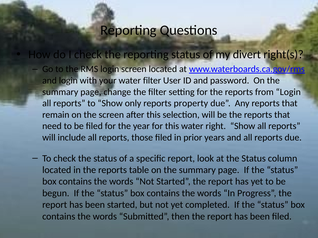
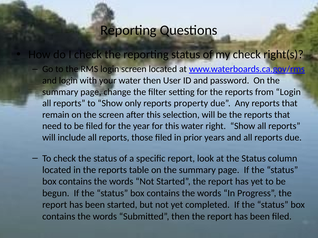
my divert: divert -> check (247, 55)
water filter: filter -> then (152, 81)
